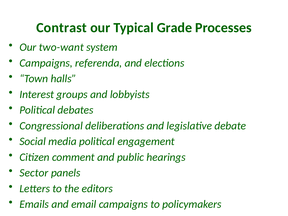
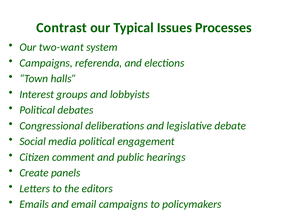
Grade: Grade -> Issues (174, 28)
Sector: Sector -> Create (34, 173)
